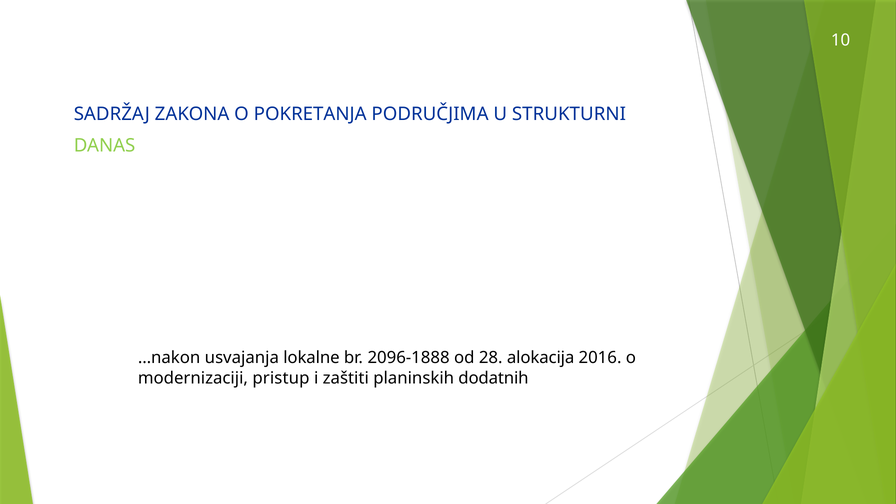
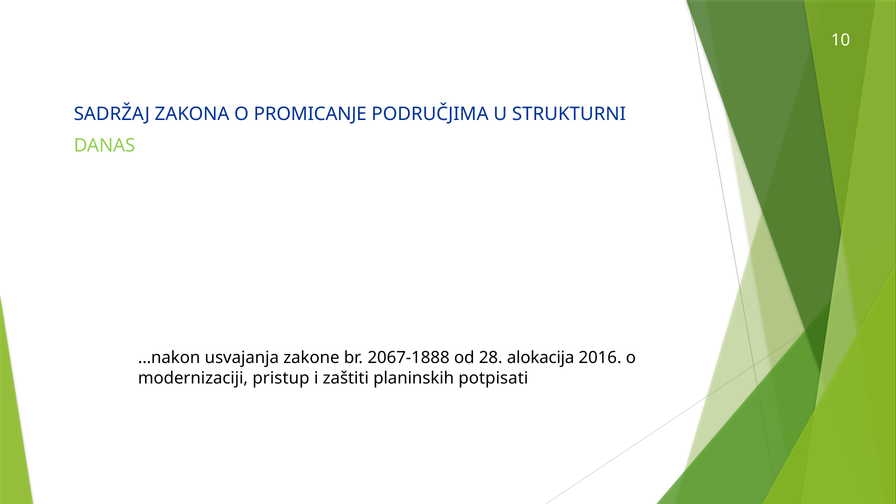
POKRETANJA: POKRETANJA -> PROMICANJE (310, 114)
lokalne: lokalne -> zakone (311, 358)
2096-1888: 2096-1888 -> 2067-1888 (409, 358)
dodatnih: dodatnih -> potpisati (493, 378)
